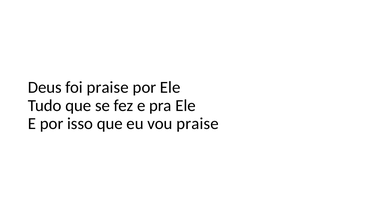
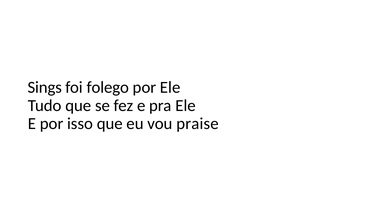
Deus: Deus -> Sings (45, 87)
foi praise: praise -> folego (108, 87)
